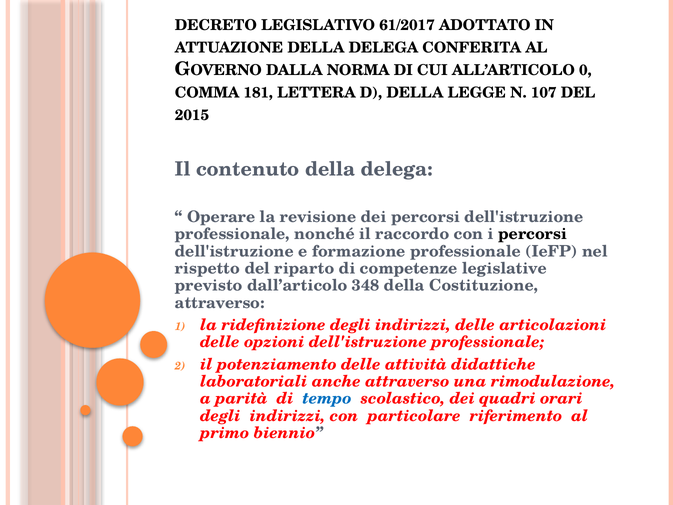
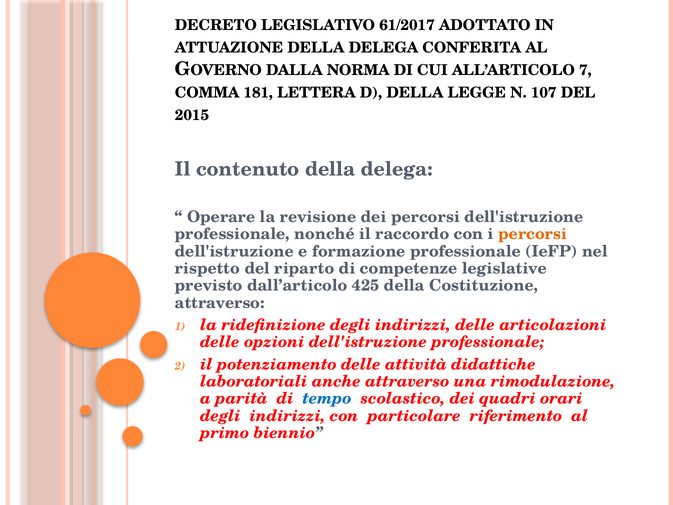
0: 0 -> 7 (585, 70)
percorsi colour: black -> orange (533, 234)
348: 348 -> 425 (366, 285)
